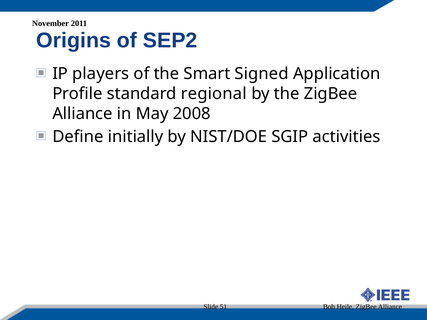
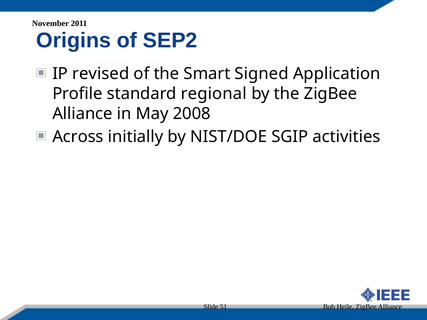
players: players -> revised (101, 74)
Define: Define -> Across (78, 137)
